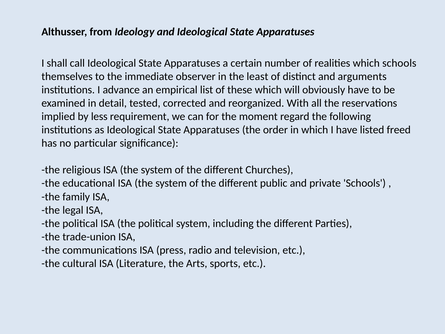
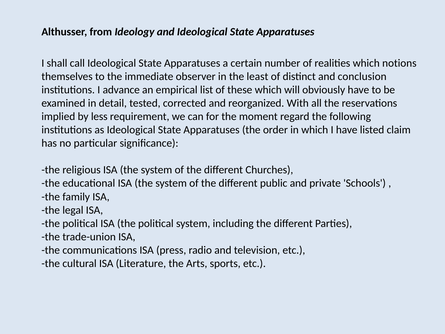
which schools: schools -> notions (399, 63)
arguments: arguments -> conclusion (362, 76)
freed: freed -> claim (399, 130)
